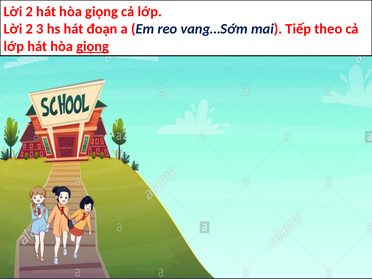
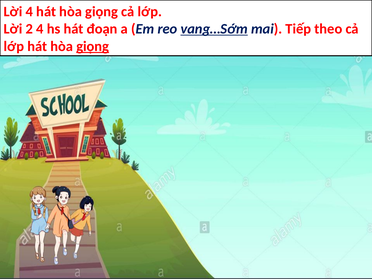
2: 2 -> 4 (29, 12)
2 3: 3 -> 4 (40, 29)
vang…Sớm underline: none -> present (214, 29)
